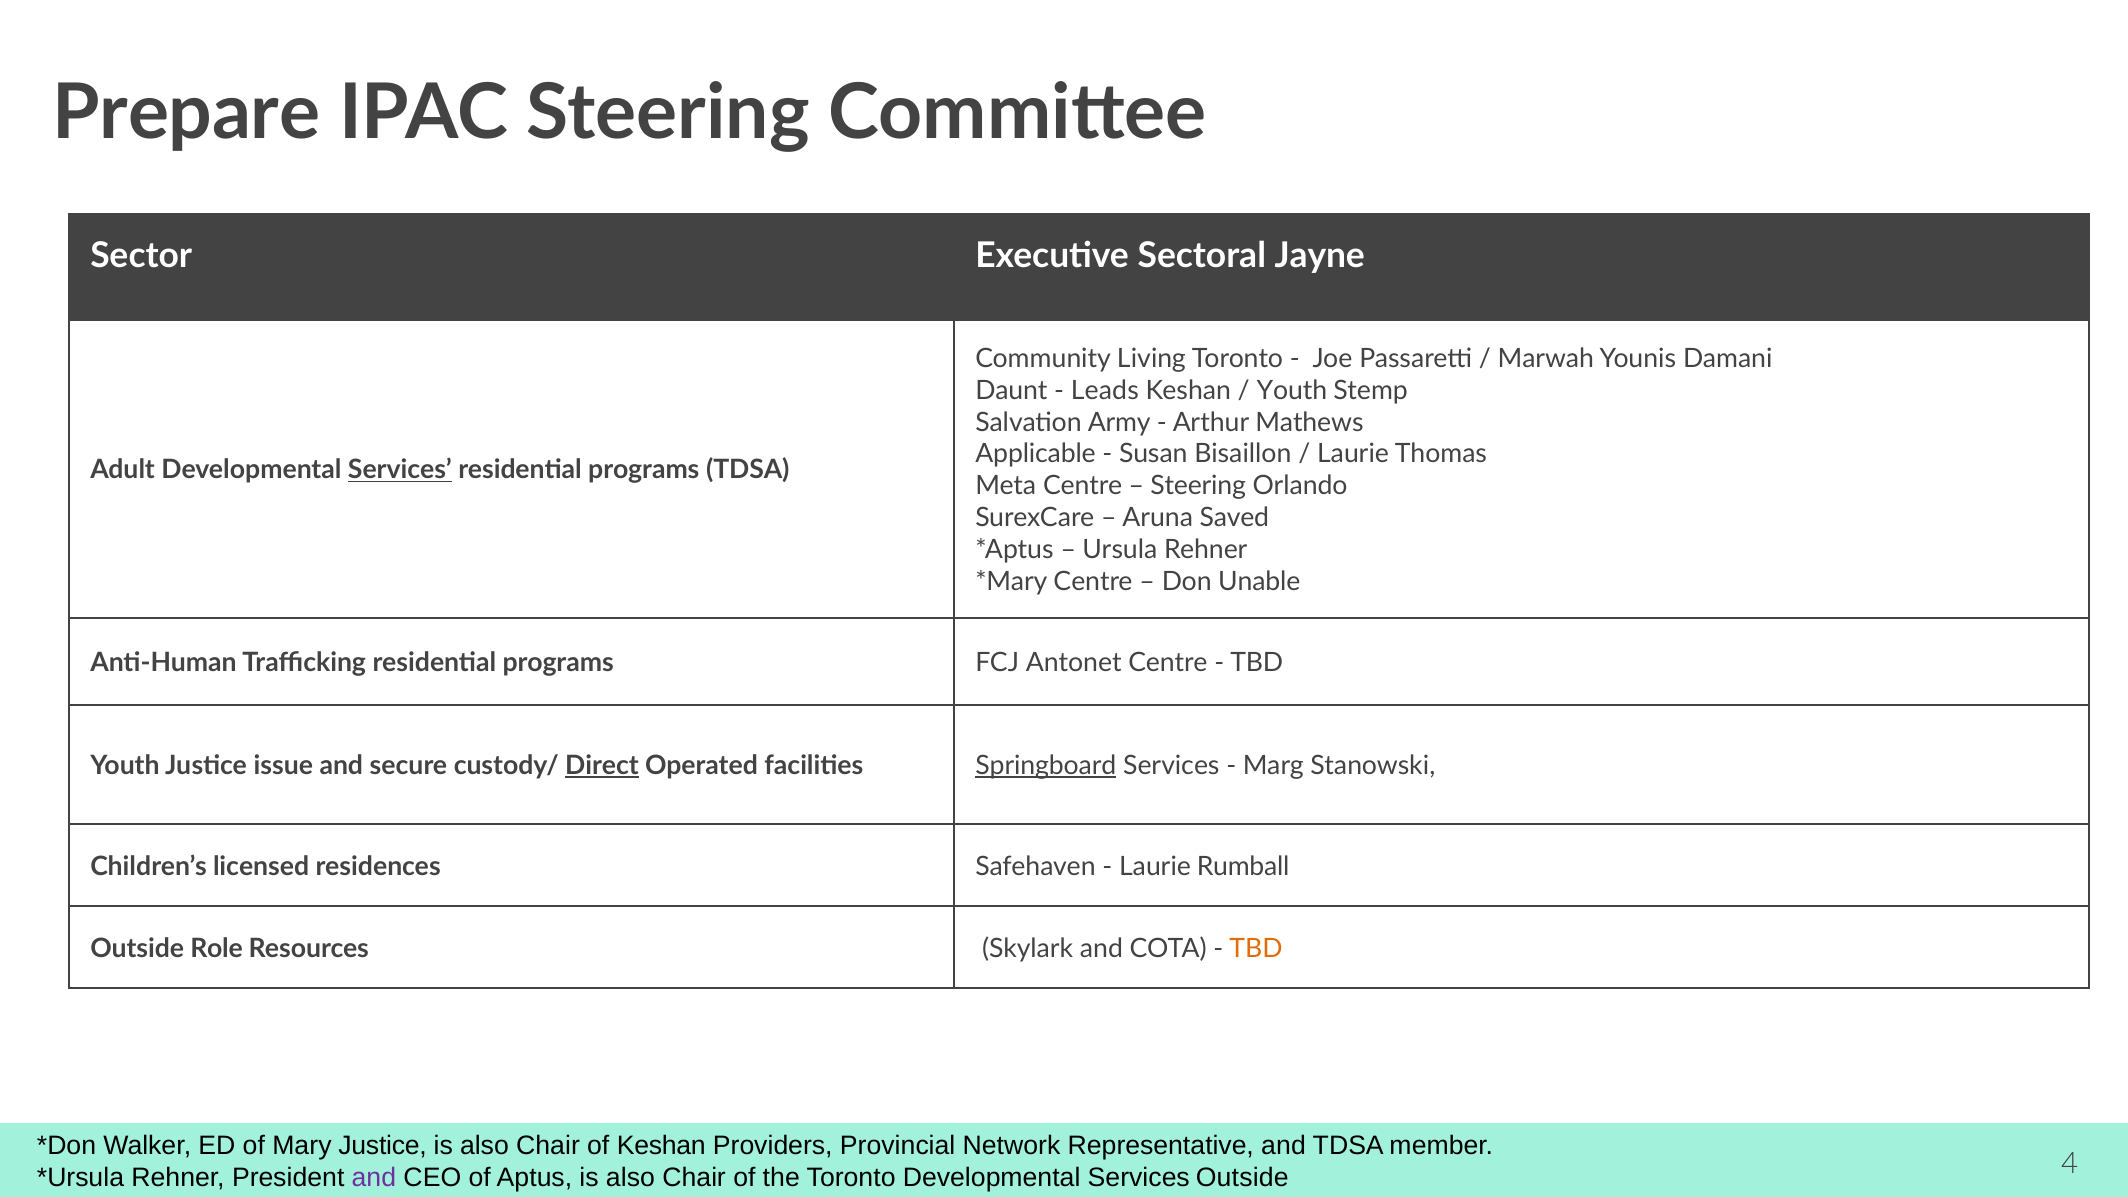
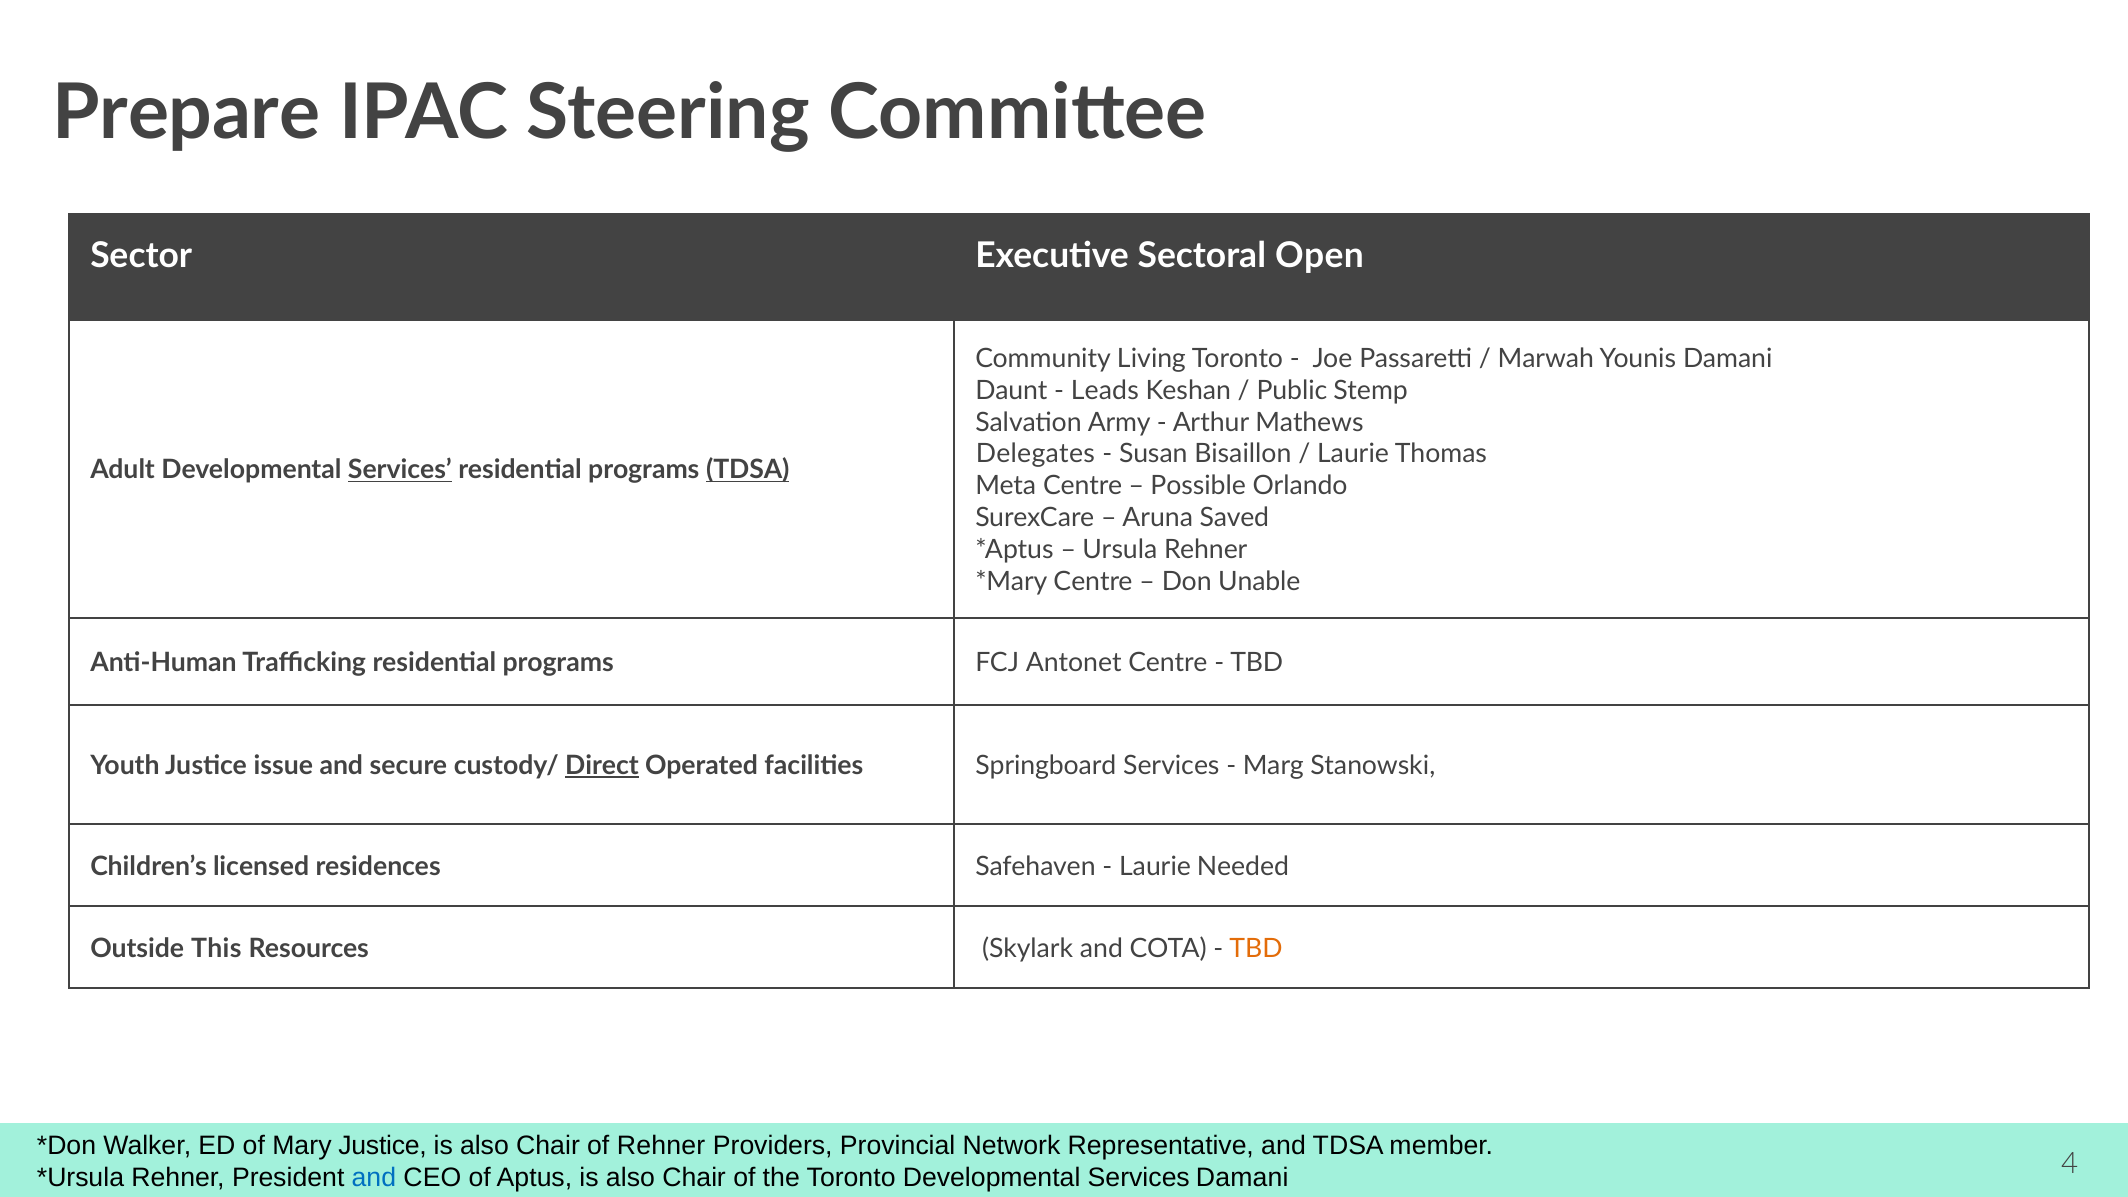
Jayne: Jayne -> Open (1320, 256)
Youth: Youth -> Public (1292, 390)
Applicable: Applicable -> Delegates (1035, 454)
TDSA underline: none -> present (748, 470)
Steering: Steering -> Possible (1198, 486)
Springboard underline: present -> none (1046, 766)
Rumball: Rumball -> Needed (1243, 866)
Role: Role -> This (216, 949)
of Keshan: Keshan -> Rehner (661, 1145)
and colour: purple -> blue (374, 1177)
Services Outside: Outside -> Damani (1242, 1177)
